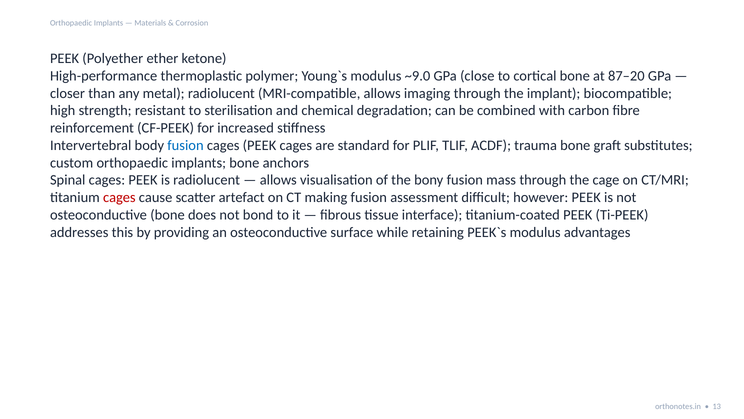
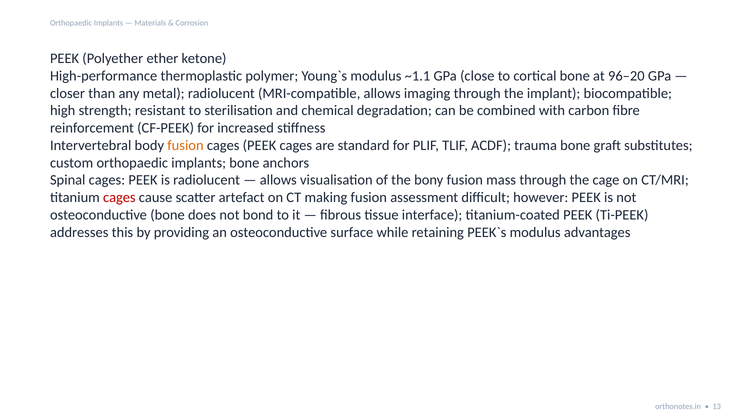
~9.0: ~9.0 -> ~1.1 (418, 76)
87–20: 87–20 -> 96–20 (626, 76)
fusion colour: blue -> orange (185, 145)
